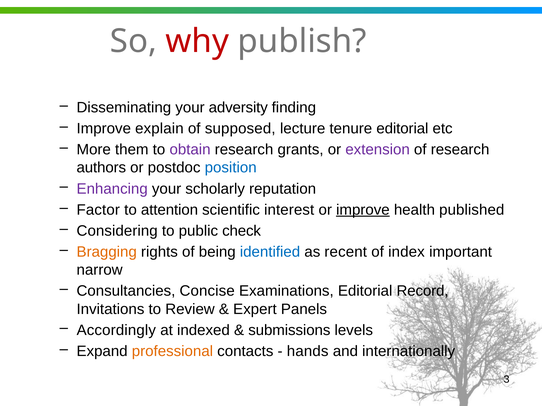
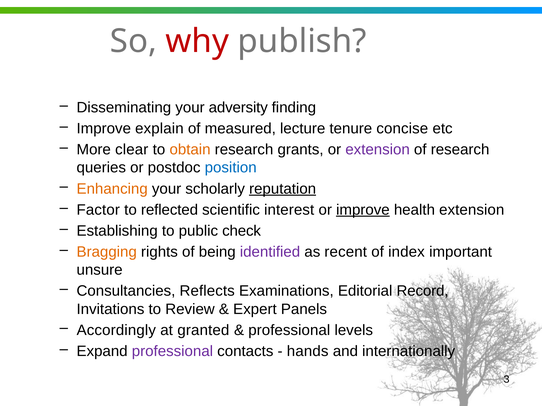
supposed: supposed -> measured (240, 129)
tenure editorial: editorial -> concise (402, 129)
them: them -> clear (132, 150)
obtain colour: purple -> orange (190, 150)
authors: authors -> queries (101, 168)
Enhancing colour: purple -> orange (112, 189)
reputation underline: none -> present (283, 189)
attention: attention -> reflected (170, 210)
health published: published -> extension (472, 210)
Considering: Considering -> Establishing (117, 231)
identified colour: blue -> purple (270, 252)
narrow: narrow -> unsure (100, 270)
Concise: Concise -> Reflects (207, 291)
indexed: indexed -> granted (203, 331)
submissions: submissions -> professional (289, 331)
professional colour: orange -> purple (172, 352)
